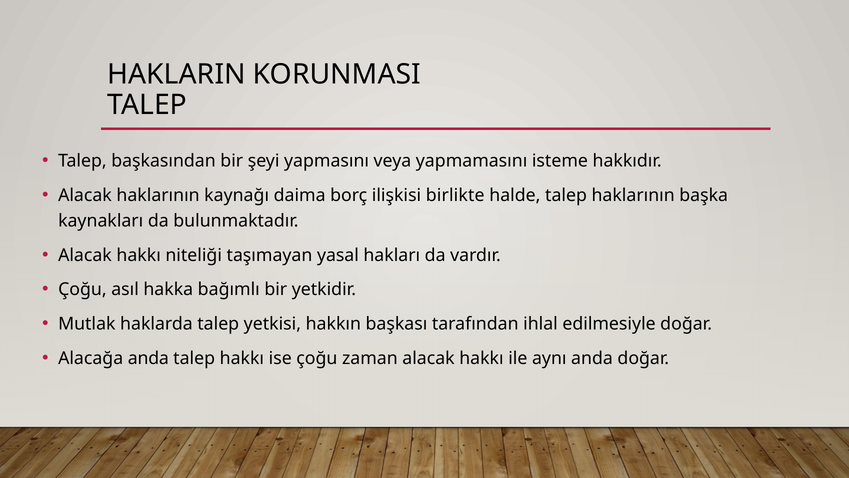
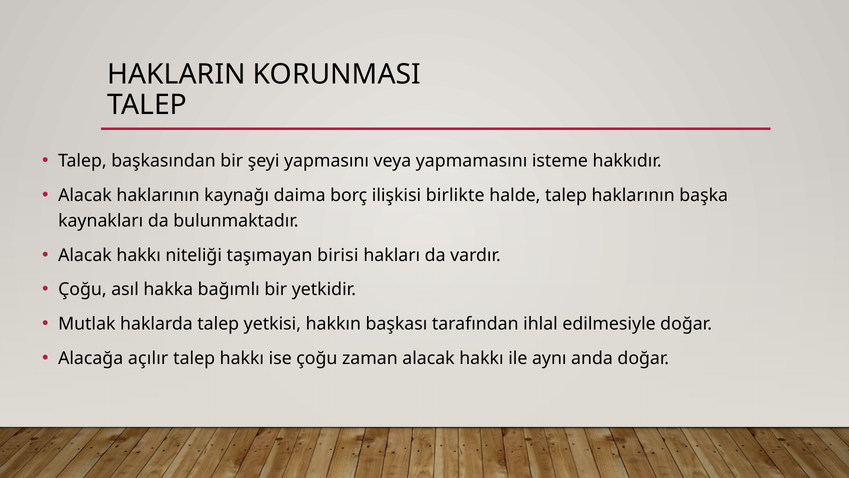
yasal: yasal -> birisi (338, 255)
Alacağa anda: anda -> açılır (148, 358)
